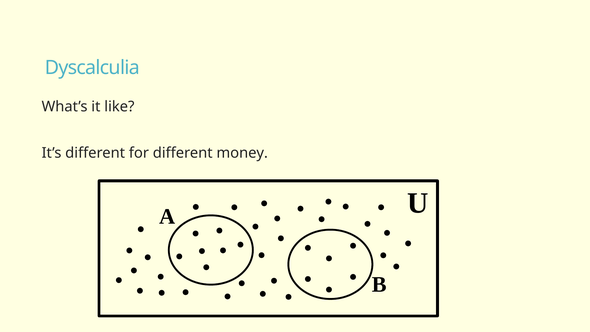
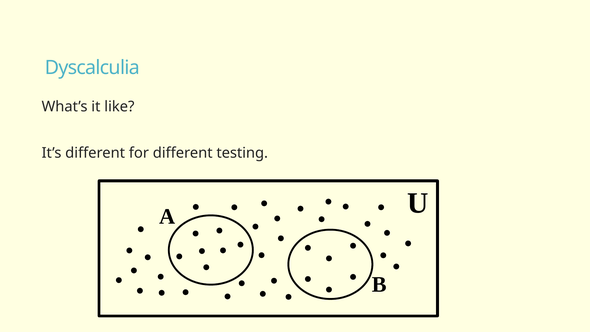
money: money -> testing (242, 153)
